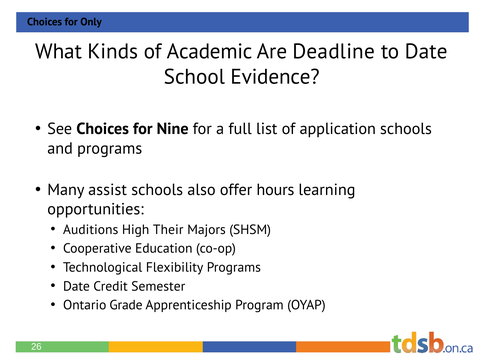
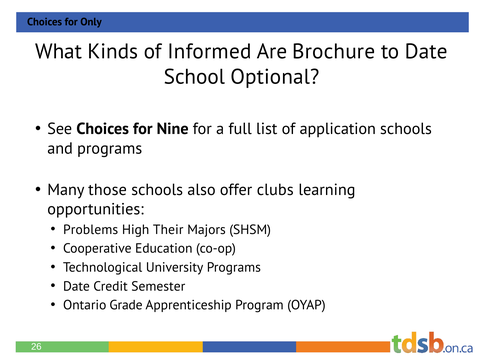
Academic: Academic -> Informed (209, 51)
Deadline: Deadline -> Brochure (334, 51)
Evidence: Evidence -> Optional (275, 77)
assist: assist -> those (108, 190)
hours: hours -> clubs (275, 190)
Auditions: Auditions -> Problems (91, 229)
Flexibility: Flexibility -> University (175, 267)
